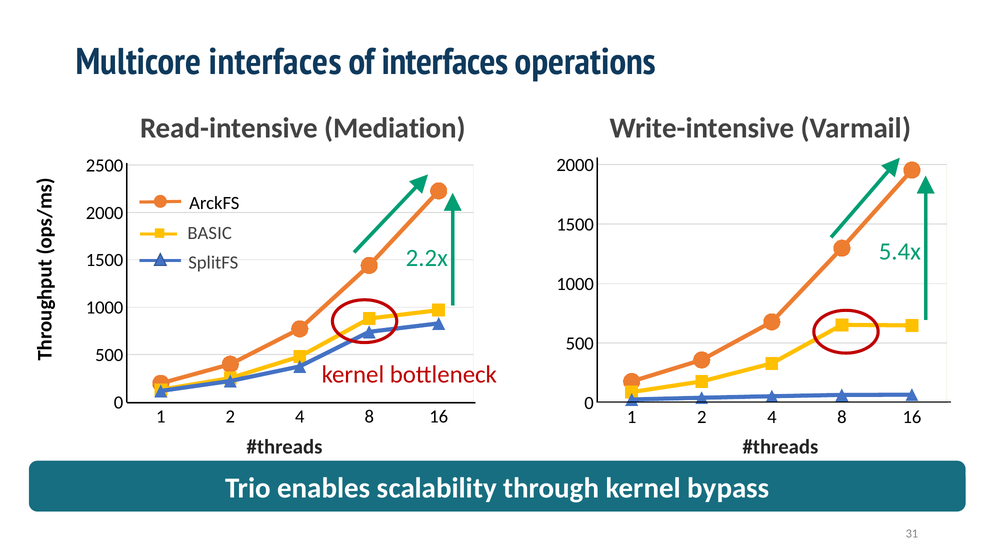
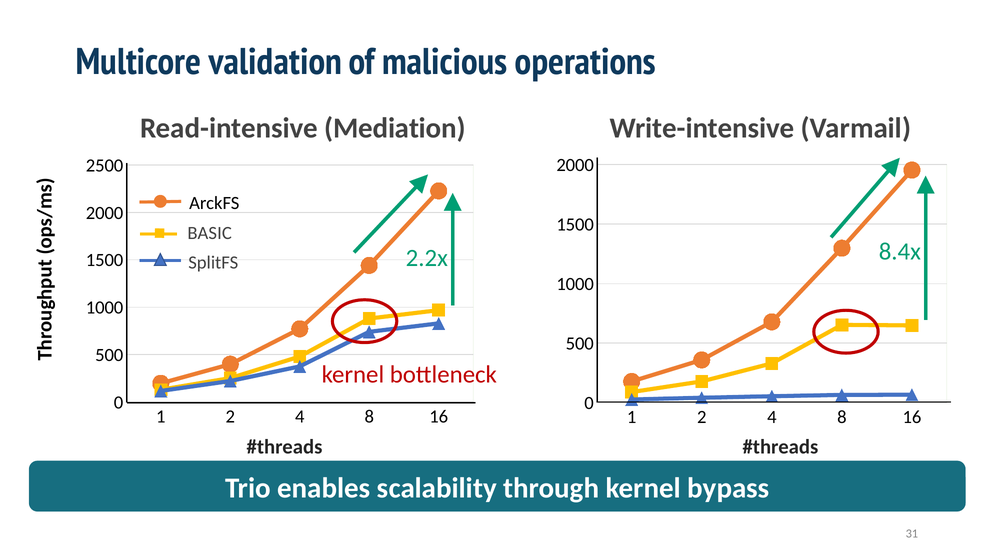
Multicore interfaces: interfaces -> validation (275, 62)
of interfaces: interfaces -> malicious (445, 62)
5.4x: 5.4x -> 8.4x (900, 251)
